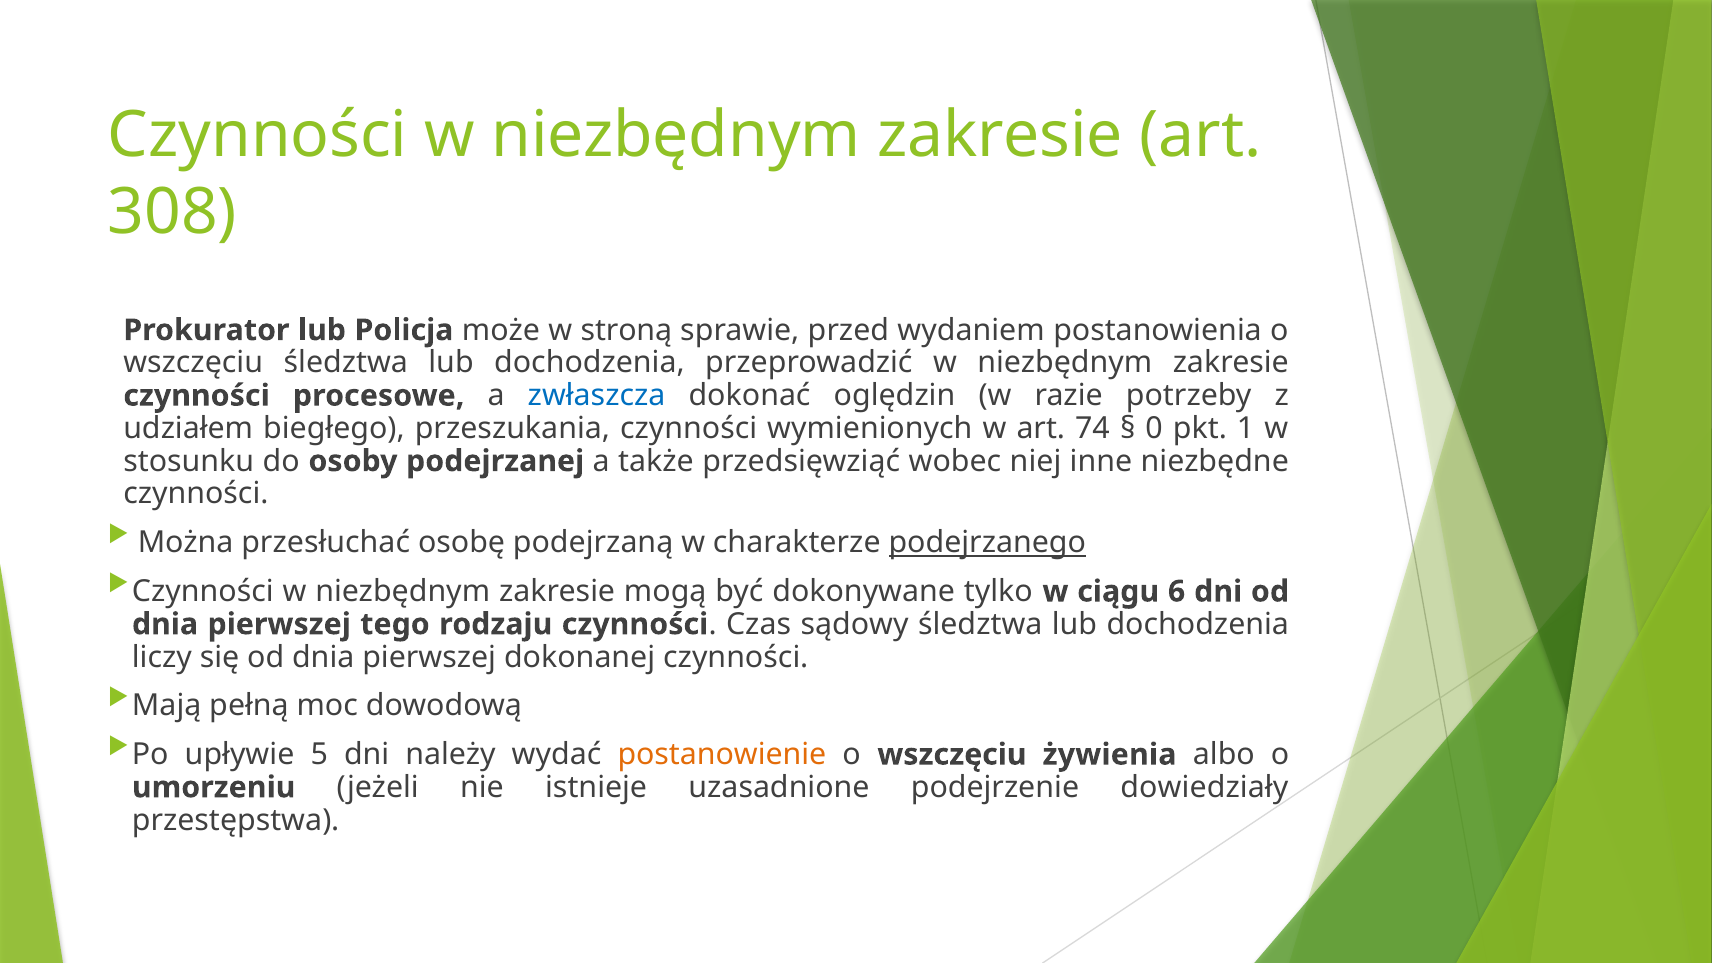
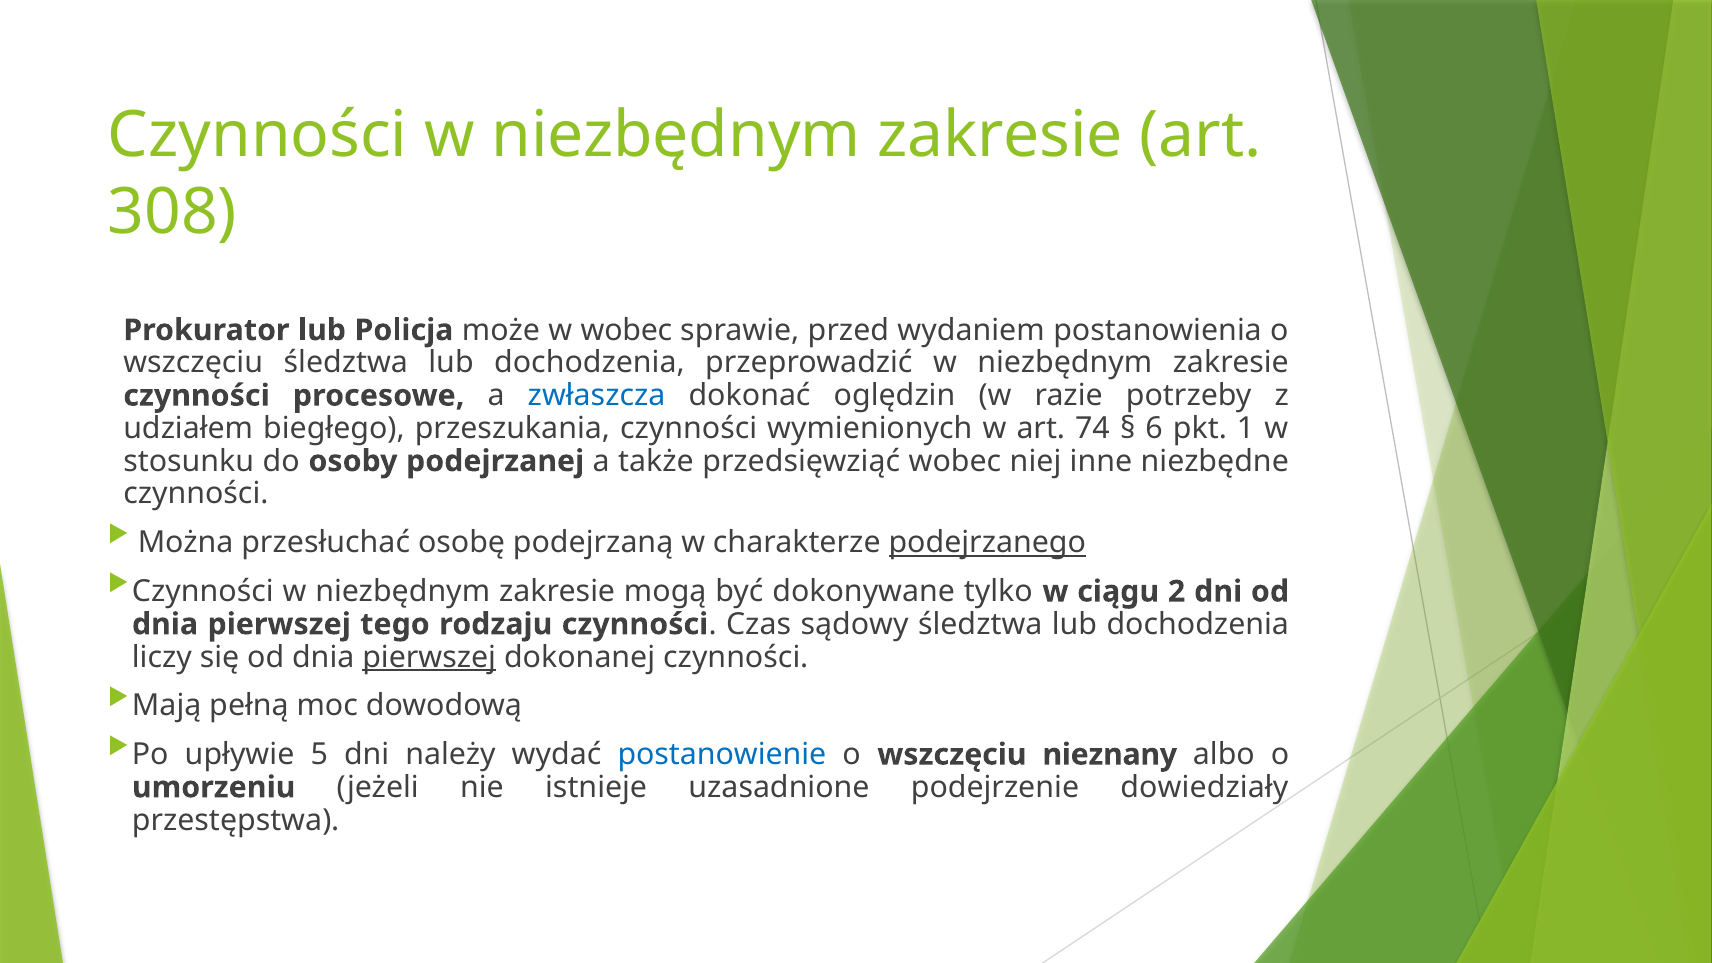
w stroną: stroną -> wobec (626, 330)
0: 0 -> 6 (1154, 428)
6: 6 -> 2 (1177, 591)
pierwszej underline: none -> present (429, 657)
postanowienie colour: orange -> blue (722, 755)
żywienia: żywienia -> nieznany (1110, 755)
